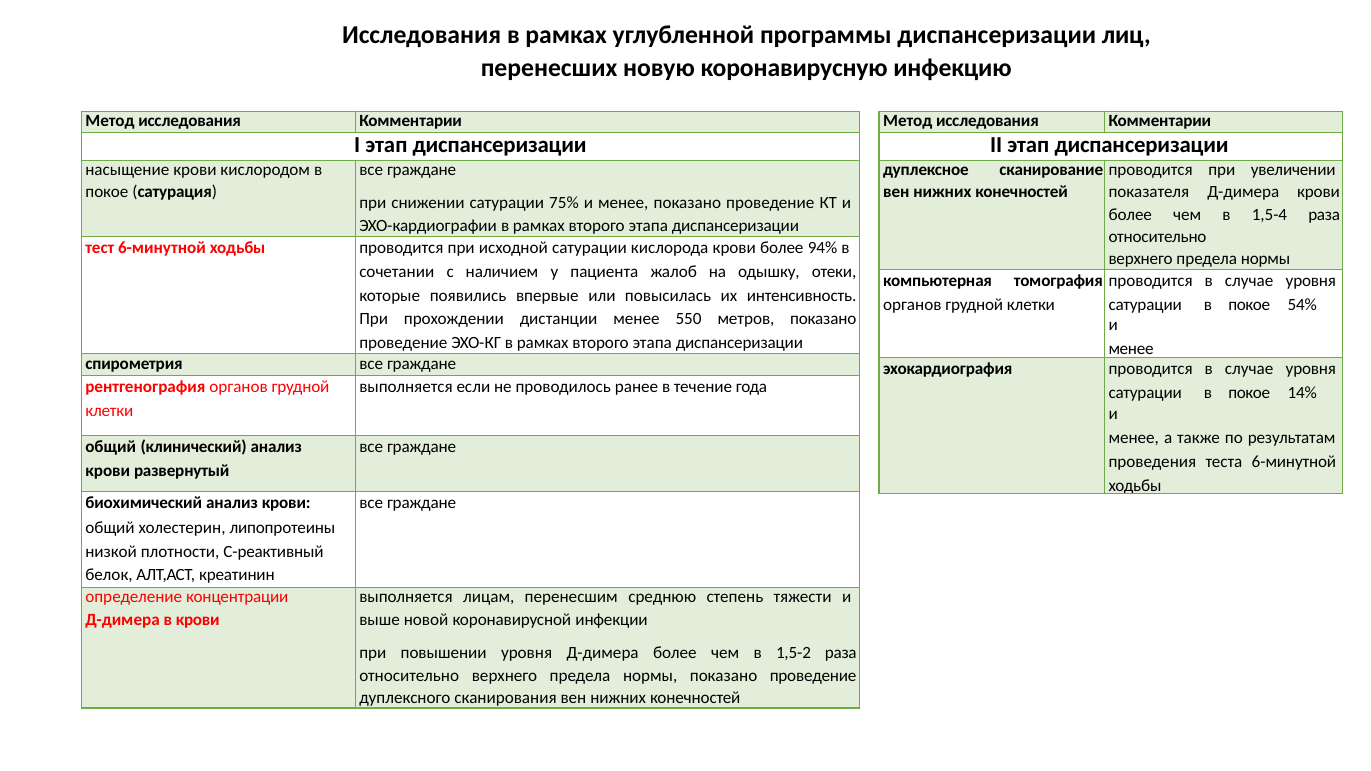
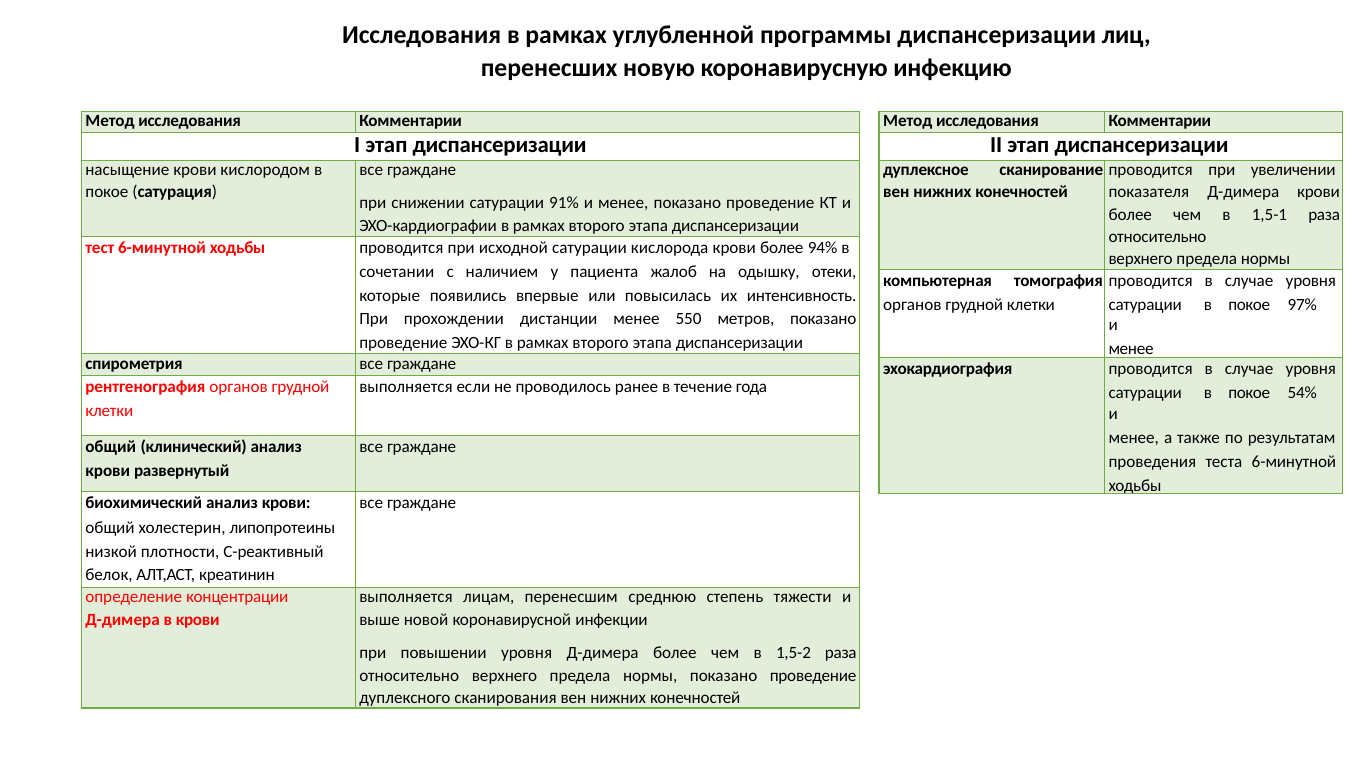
75%: 75% -> 91% (564, 203)
1,5-4: 1,5-4 -> 1,5-1 (1269, 215)
54%: 54% -> 97% (1302, 305)
14%: 14% -> 54% (1302, 393)
